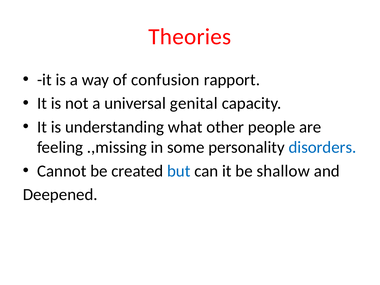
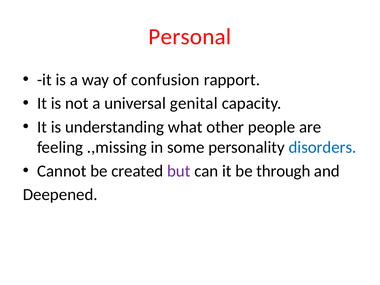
Theories: Theories -> Personal (190, 37)
but colour: blue -> purple (179, 171)
shallow: shallow -> through (283, 171)
